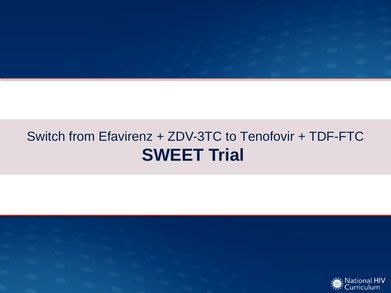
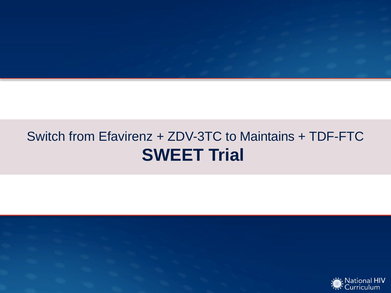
Tenofovir: Tenofovir -> Maintains (267, 137)
